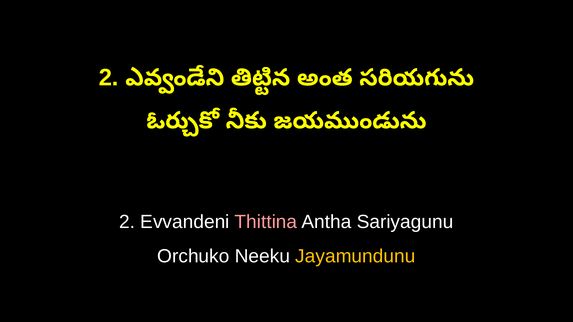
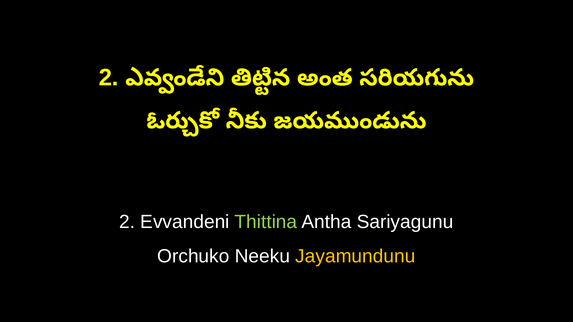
Thittina colour: pink -> light green (266, 222)
